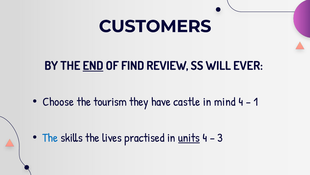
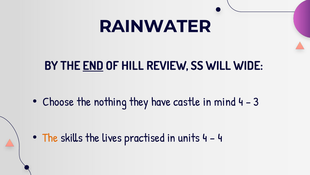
CUSTOMERS: CUSTOMERS -> RAINWATER (155, 26)
FIND: FIND -> HILL (133, 66)
EVER: EVER -> WIDE (248, 66)
tourism: tourism -> nothing (110, 101)
1: 1 -> 3 (256, 101)
The colour: blue -> orange (50, 137)
units underline: present -> none (189, 137)
3: 3 -> 4 (220, 137)
